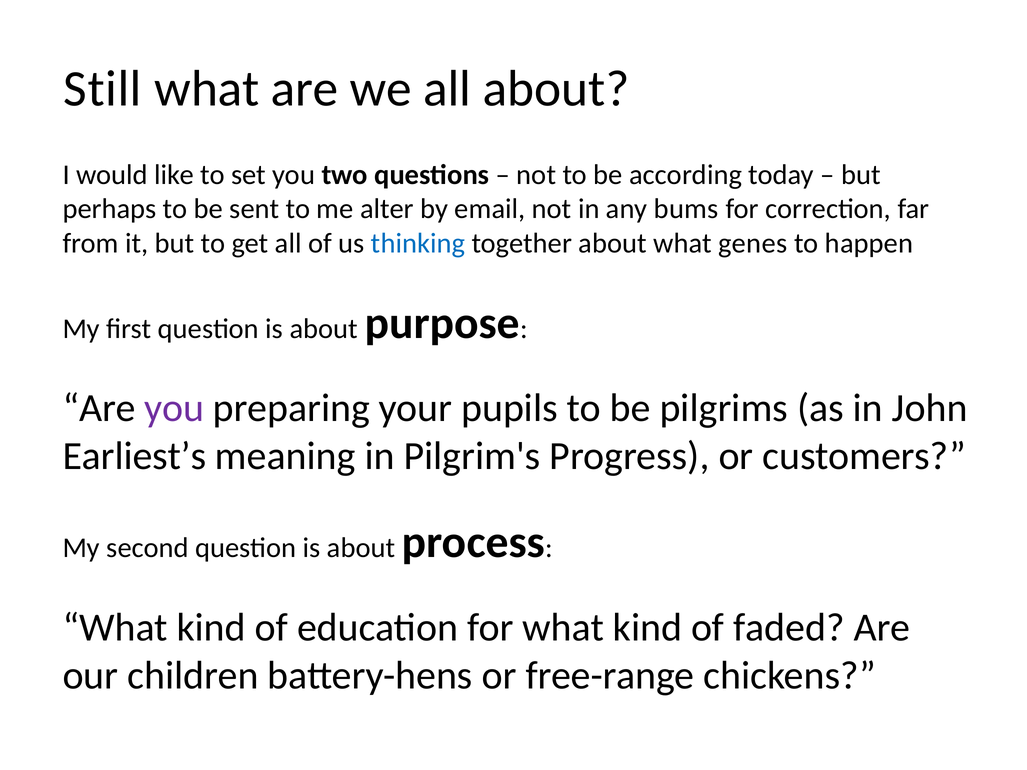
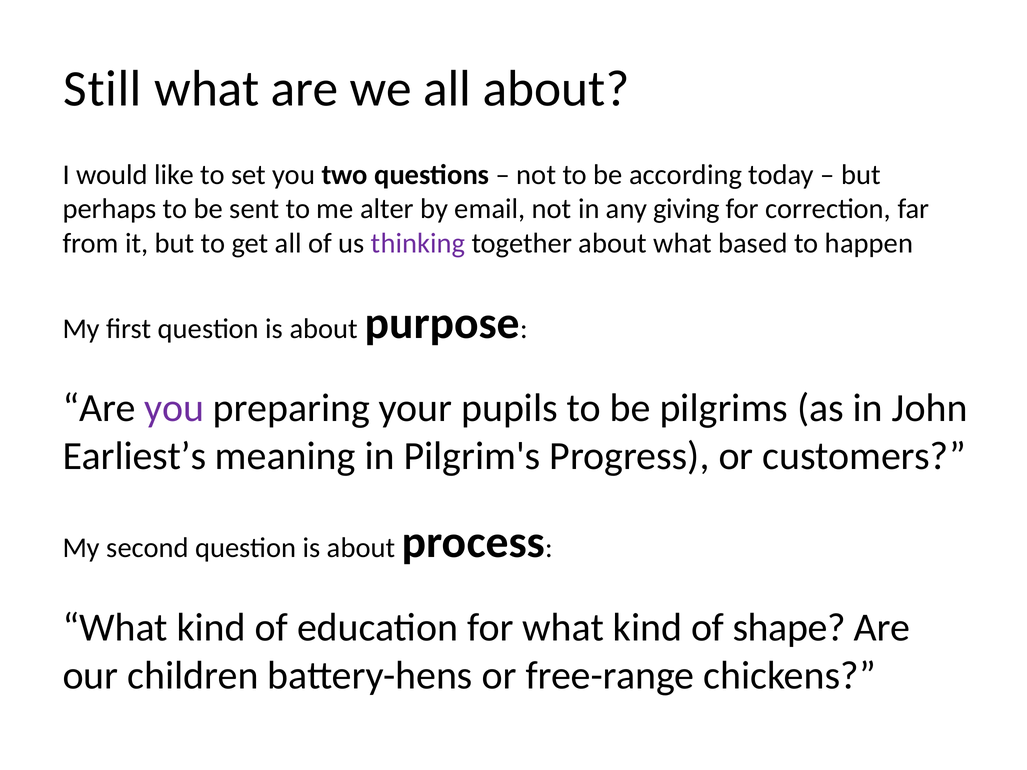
bums: bums -> giving (687, 209)
thinking colour: blue -> purple (418, 243)
genes: genes -> based (753, 243)
faded: faded -> shape (789, 628)
